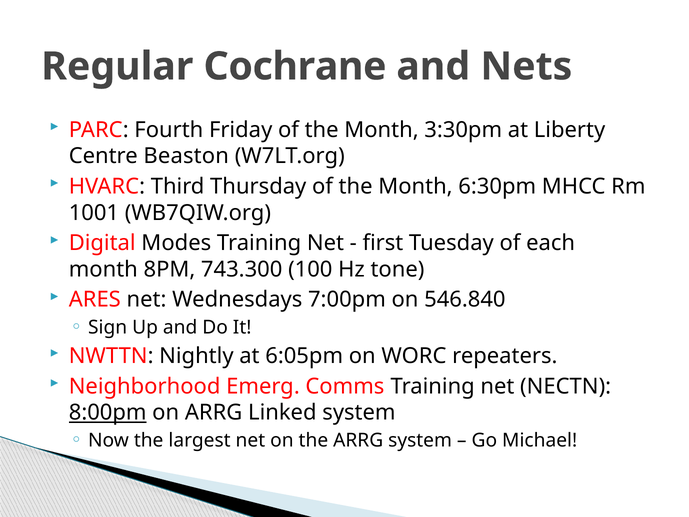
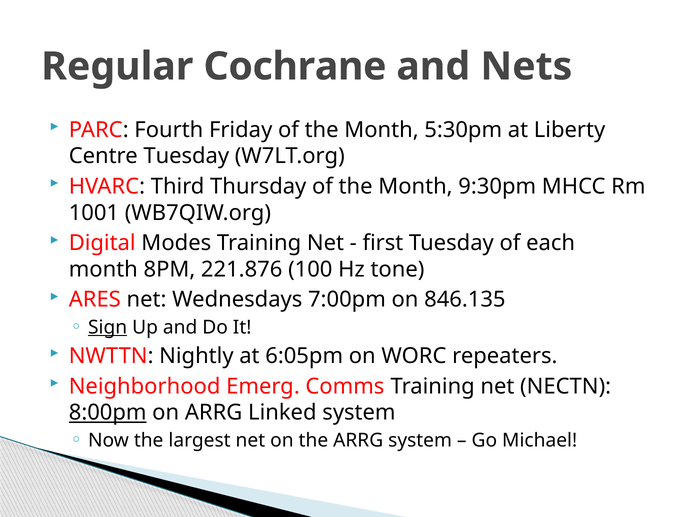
3:30pm: 3:30pm -> 5:30pm (463, 130)
Centre Beaston: Beaston -> Tuesday (186, 156)
6:30pm: 6:30pm -> 9:30pm (497, 186)
743.300: 743.300 -> 221.876 (242, 269)
546.840: 546.840 -> 846.135 (465, 300)
Sign underline: none -> present (108, 327)
